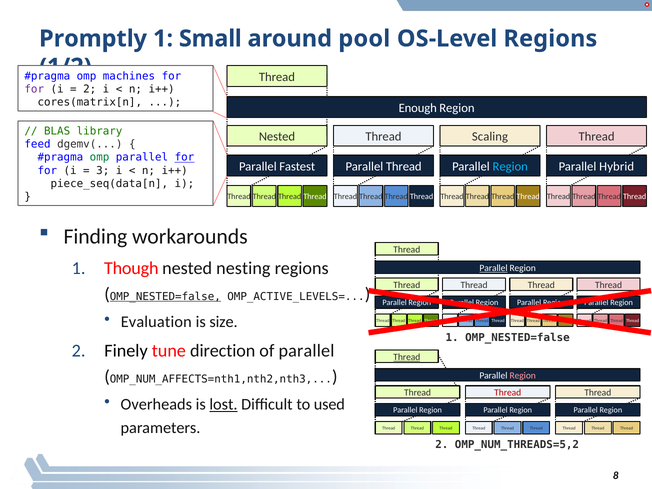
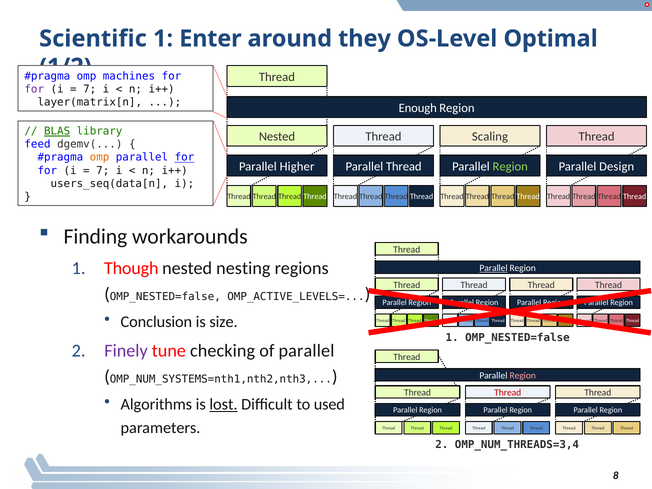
Promptly: Promptly -> Scientific (93, 39)
Small: Small -> Enter (210, 39)
pool: pool -> they (365, 39)
OS-Level Regions: Regions -> Optimal (551, 39)
2: 2 -> 7 (90, 89)
cores(matrix[n: cores(matrix[n -> layer(matrix[n (90, 102)
BLAS underline: none -> present (57, 131)
omp colour: green -> orange (100, 157)
Fastest: Fastest -> Higher (297, 167)
Region colour: light blue -> light green (510, 167)
Hybrid: Hybrid -> Design (617, 167)
3: 3 -> 7 (103, 170)
piece_seq(data[n: piece_seq(data[n -> users_seq(data[n (109, 183)
OMP_NESTED=false underline: present -> none (165, 297)
Evaluation: Evaluation -> Conclusion (156, 322)
Finely colour: black -> purple (126, 351)
direction: direction -> checking (223, 351)
Thread underline: present -> none (407, 357)
OMP_NUM_AFFECTS=nth1,nth2,nth3: OMP_NUM_AFFECTS=nth1,nth2,nth3 -> OMP_NUM_SYSTEMS=nth1,nth2,nth3 (221, 379)
Overheads: Overheads -> Algorithms (156, 404)
OMP_NUM_THREADS=5,2: OMP_NUM_THREADS=5,2 -> OMP_NUM_THREADS=3,4 (517, 445)
